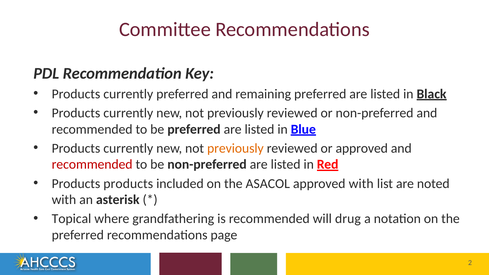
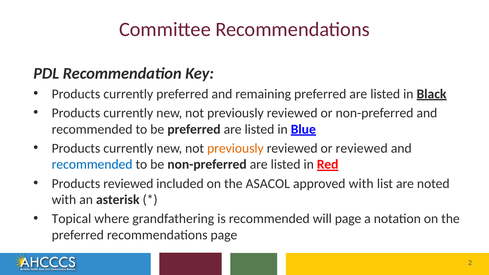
or approved: approved -> reviewed (362, 148)
recommended colour: red -> blue (92, 165)
Products products: products -> reviewed (128, 184)
will drug: drug -> page (348, 219)
